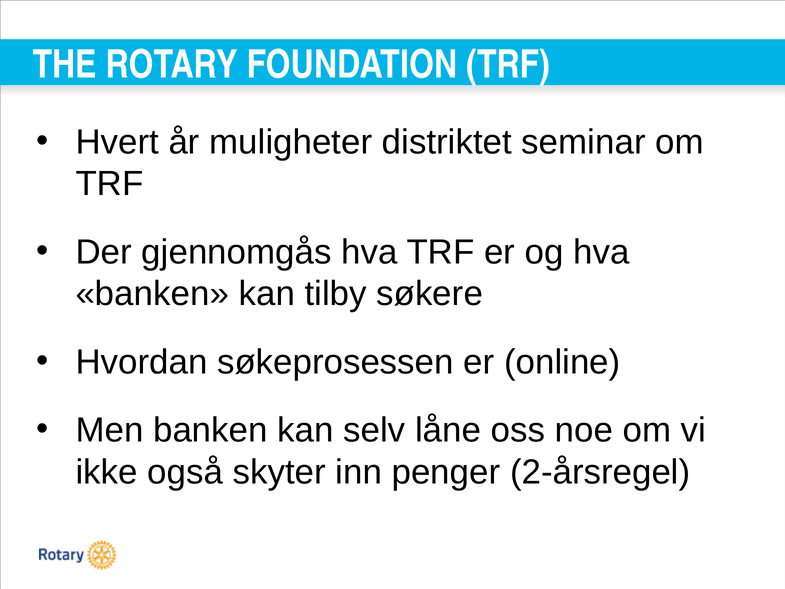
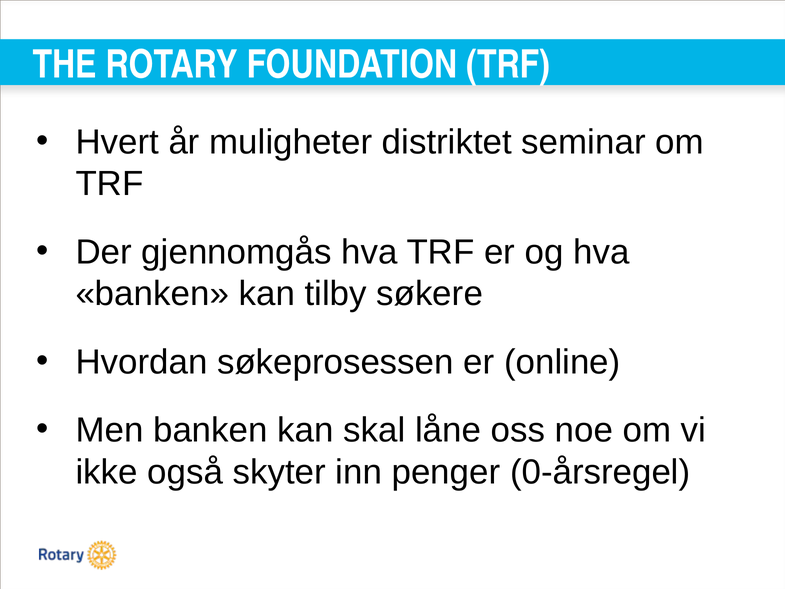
selv: selv -> skal (374, 430)
2-årsregel: 2-årsregel -> 0-årsregel (600, 472)
